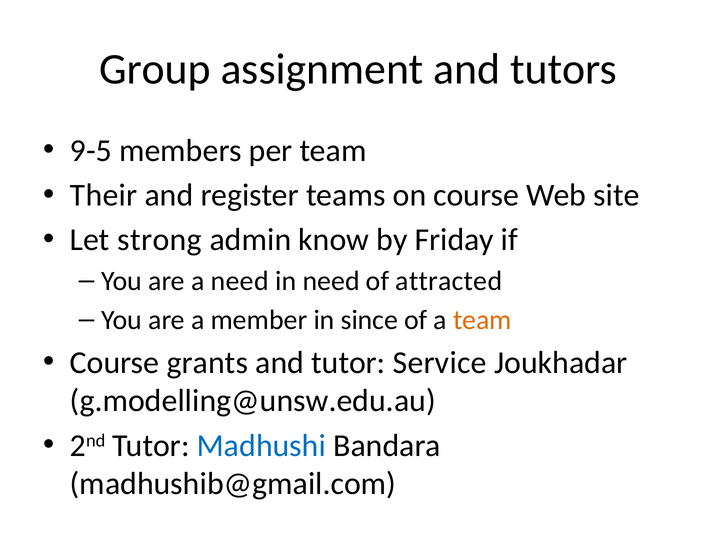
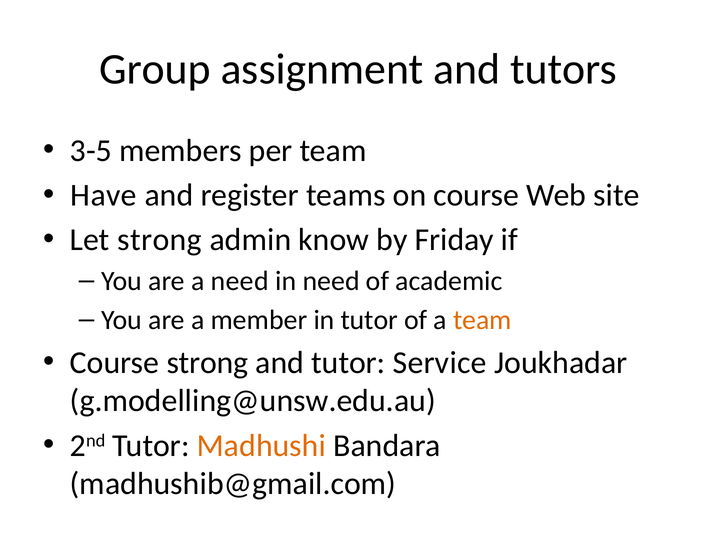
9-5: 9-5 -> 3-5 (91, 150)
Their: Their -> Have (103, 195)
attracted: attracted -> academic (449, 281)
in since: since -> tutor (369, 320)
Course grants: grants -> strong (207, 362)
Madhushi colour: blue -> orange (261, 445)
